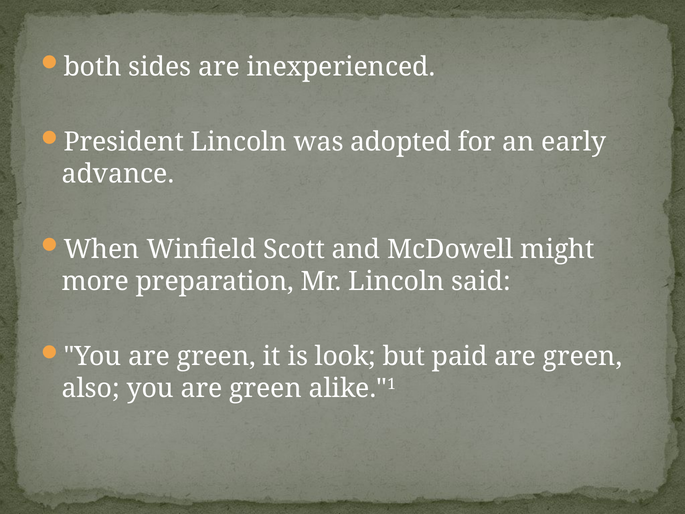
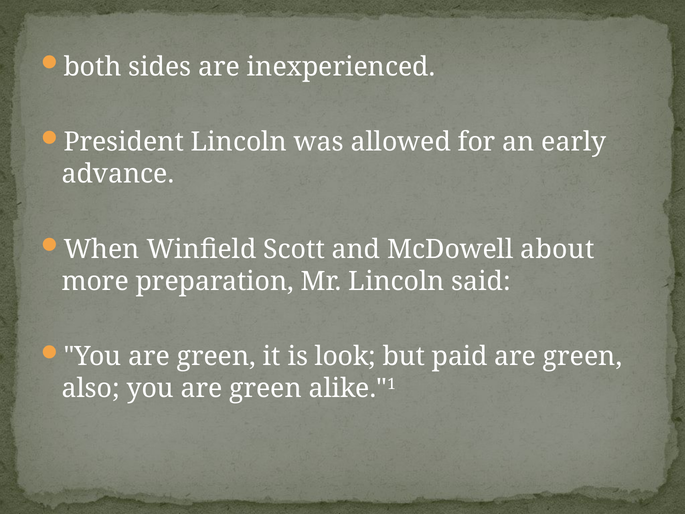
adopted: adopted -> allowed (401, 142)
might: might -> about (557, 249)
